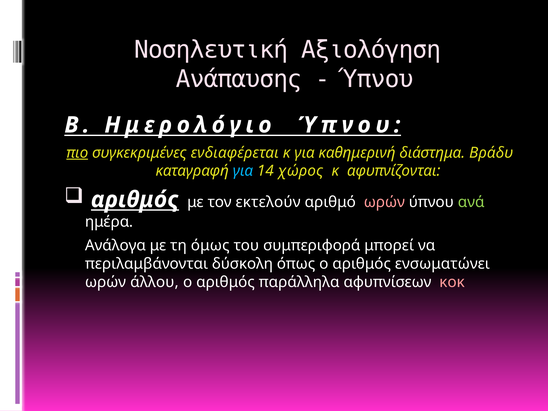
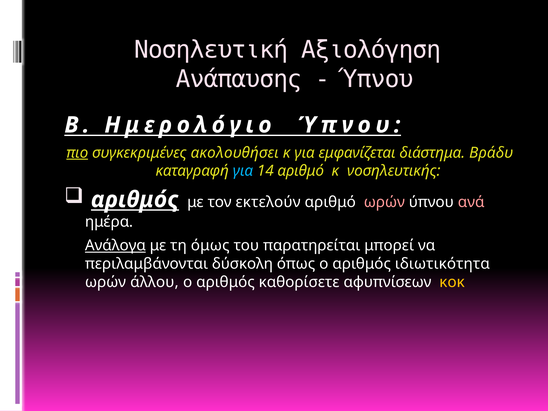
ενδιαφέρεται: ενδιαφέρεται -> ακολουθήσει (235, 153)
καθημερινή: καθημερινή -> εμφανίζεται (357, 153)
14 χώρος: χώρος -> αριθμό (301, 171)
αφυπνίζονται: αφυπνίζονται -> νοσηλευτικής (394, 171)
ανά colour: light green -> pink (471, 202)
Ανάλογα underline: none -> present (115, 246)
συμπεριφορά: συμπεριφορά -> παρατηρείται (312, 246)
ενσωματώνει: ενσωματώνει -> ιδιωτικότητα (442, 264)
παράλληλα: παράλληλα -> καθορίσετε (299, 282)
κοκ colour: pink -> yellow (452, 282)
